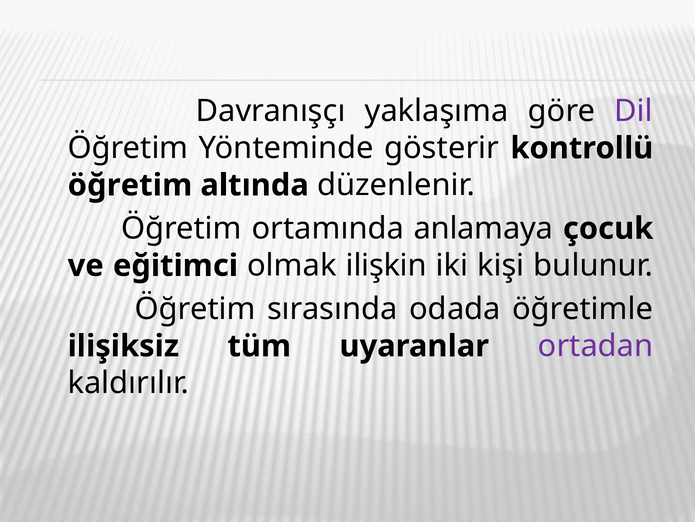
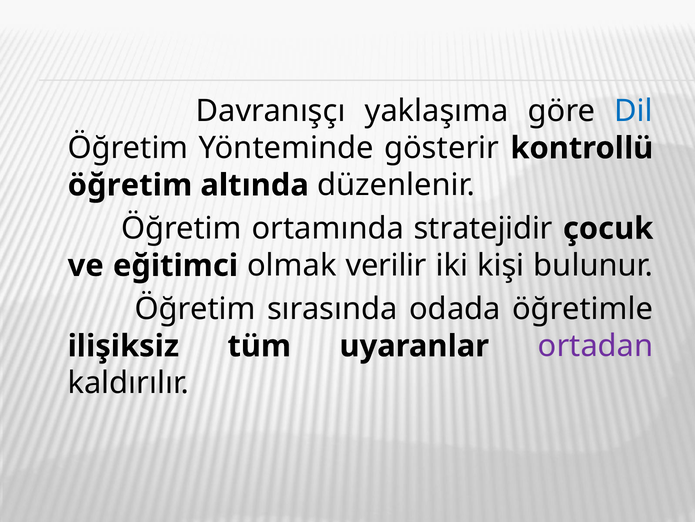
Dil colour: purple -> blue (634, 111)
anlamaya: anlamaya -> stratejidir (483, 228)
ilişkin: ilişkin -> verilir (386, 265)
